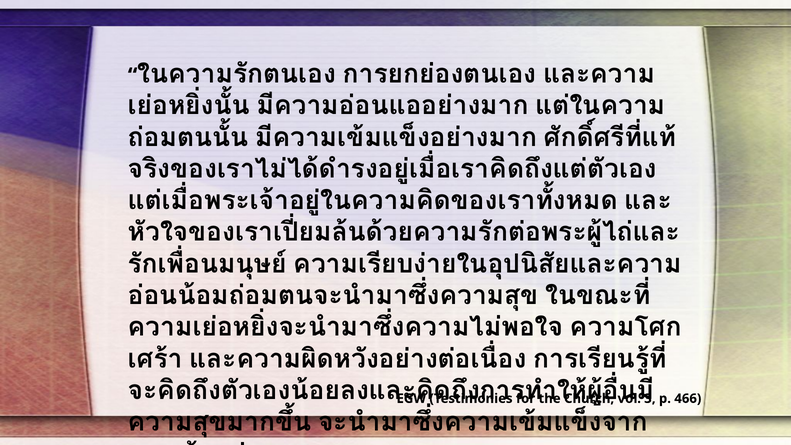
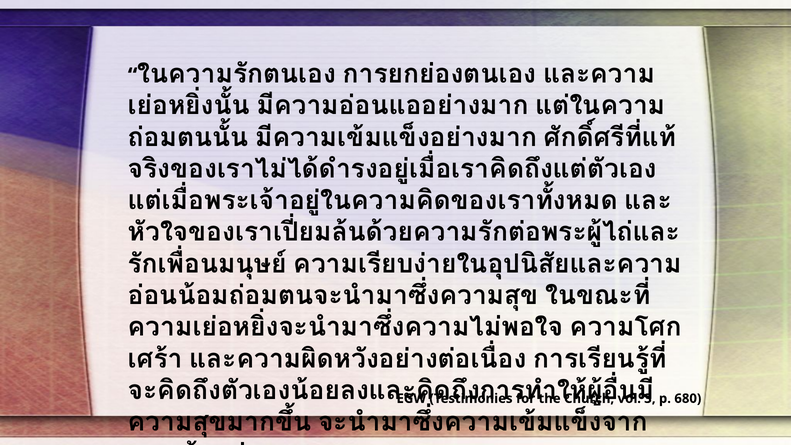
466: 466 -> 680 (688, 398)
